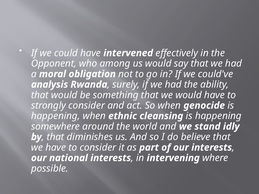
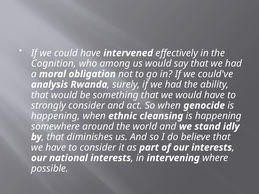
Opponent: Opponent -> Cognition (54, 64)
